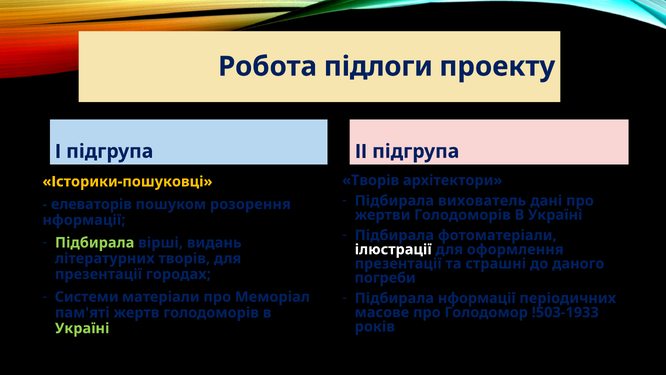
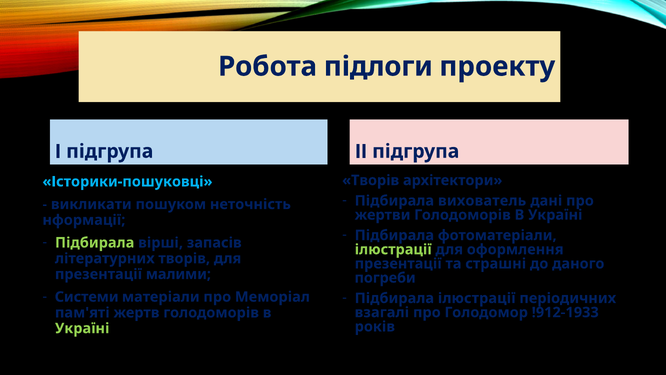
Історики-пошуковці colour: yellow -> light blue (127, 181)
елеваторів: елеваторів -> викликати (91, 204)
розорення: розорення -> неточність (250, 204)
видань: видань -> запасів (214, 242)
ілюстрації colour: white -> light green (393, 249)
городах: городах -> малими (178, 274)
Підбирала нформації: нформації -> ілюстрації (477, 298)
масове: масове -> взагалі (382, 312)
!503-1933: !503-1933 -> !912-1933 (565, 312)
